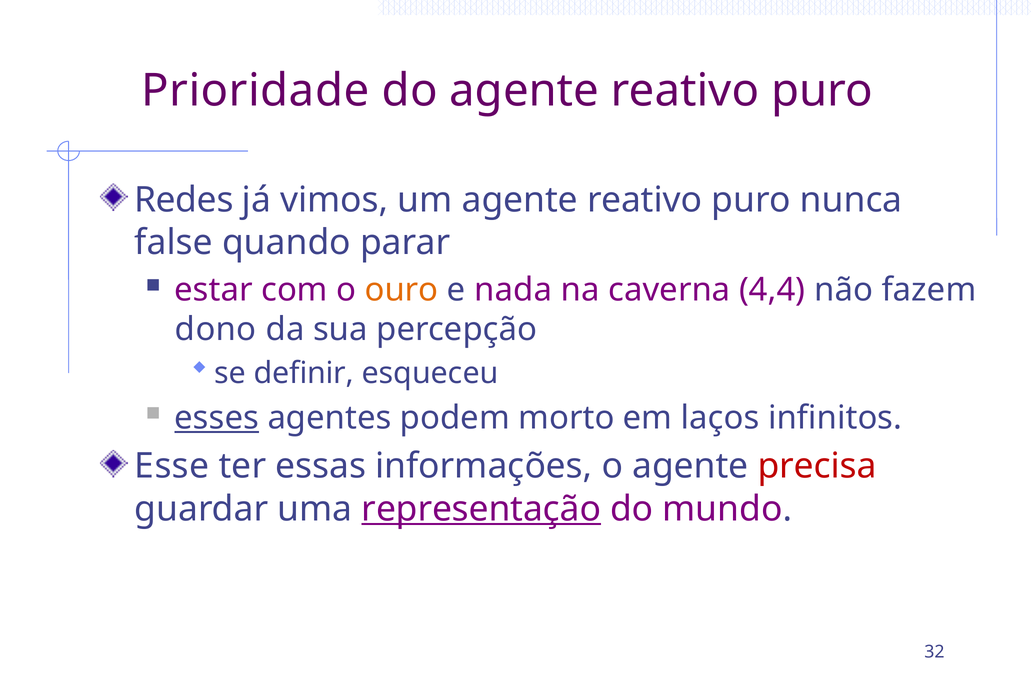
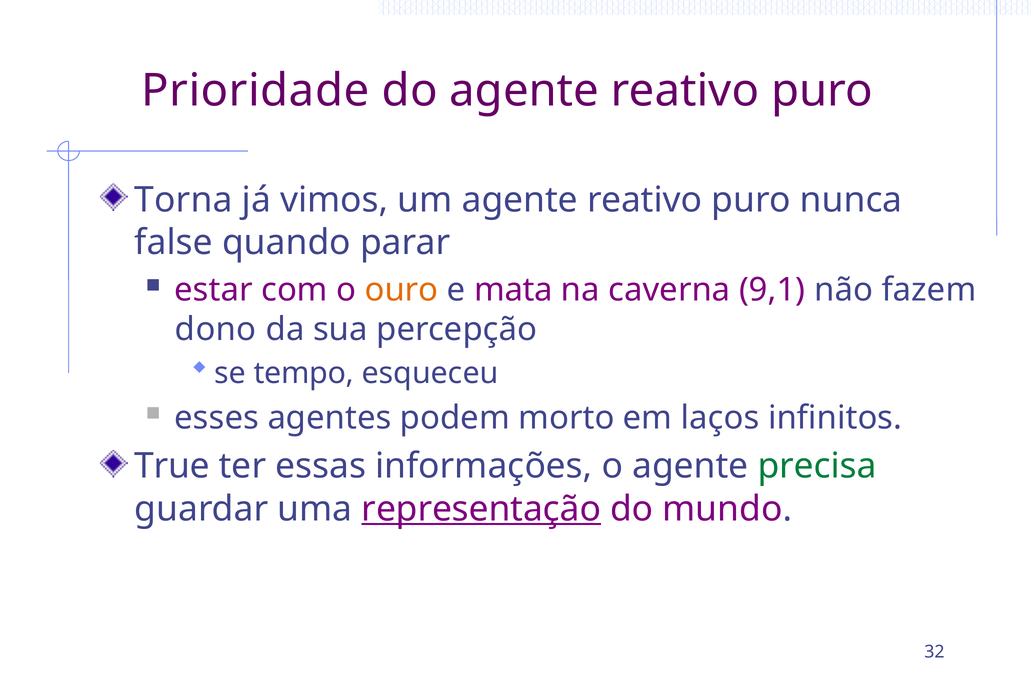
Redes: Redes -> Torna (184, 200)
nada: nada -> mata (513, 290)
4,4: 4,4 -> 9,1 (772, 290)
definir: definir -> tempo (304, 373)
esses underline: present -> none (217, 418)
Esse: Esse -> True (172, 466)
precisa colour: red -> green (817, 466)
